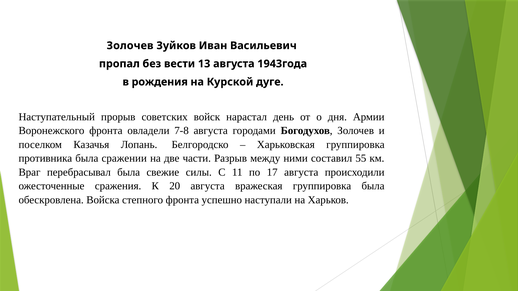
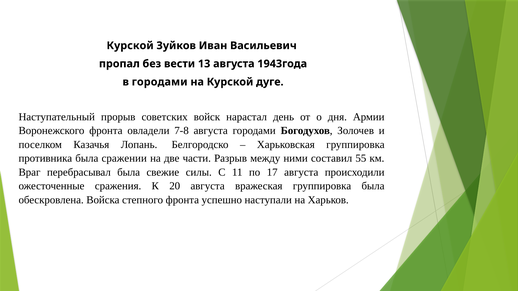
Золочев: Золочев -> Курской (130, 46)
в рождения: рождения -> городами (160, 82)
